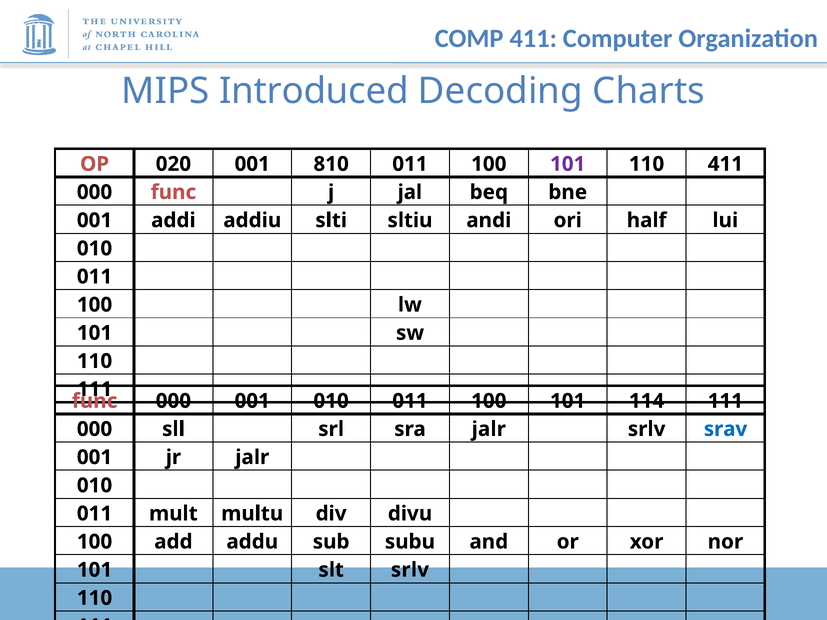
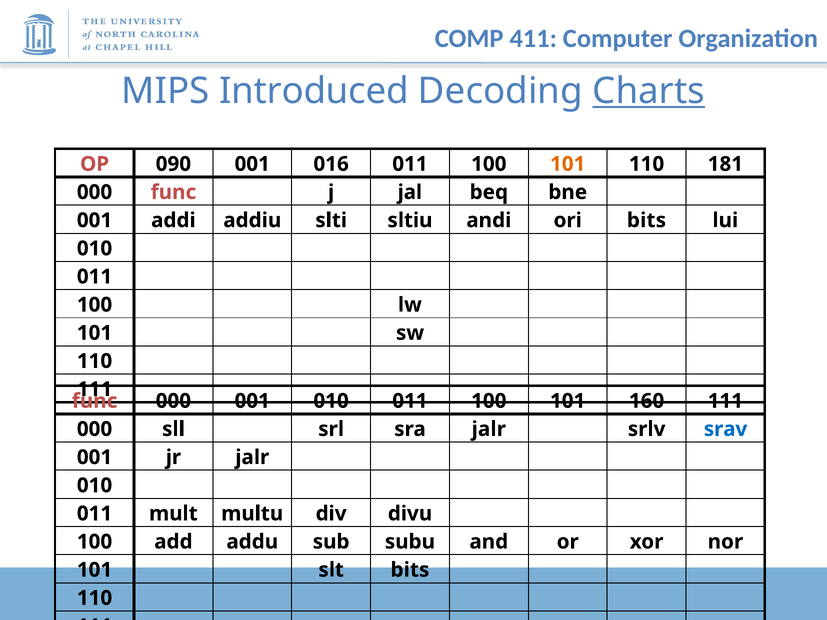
Charts underline: none -> present (649, 91)
020: 020 -> 090 (173, 164)
810: 810 -> 016 (331, 164)
101 colour: purple -> orange (568, 164)
110 411: 411 -> 181 (725, 164)
ori half: half -> bits (646, 220)
114: 114 -> 160 (647, 401)
slt srlv: srlv -> bits (410, 570)
